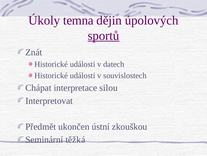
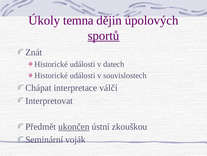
silou: silou -> válčí (109, 87)
ukončen underline: none -> present (74, 126)
těžká: těžká -> voják (75, 139)
